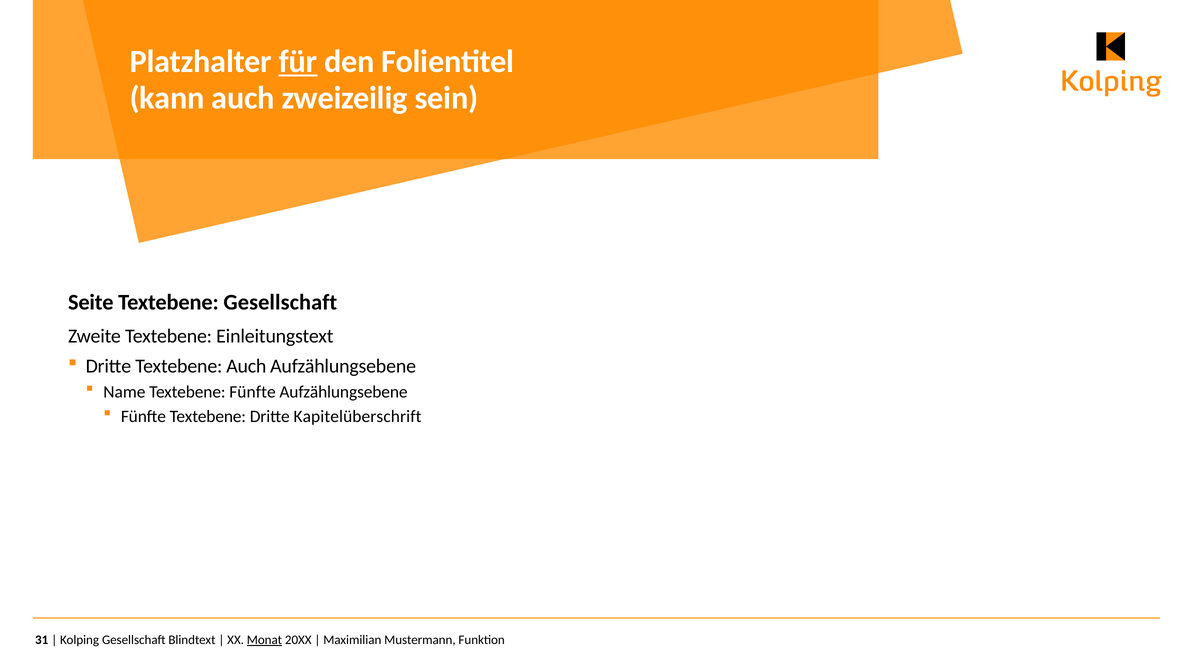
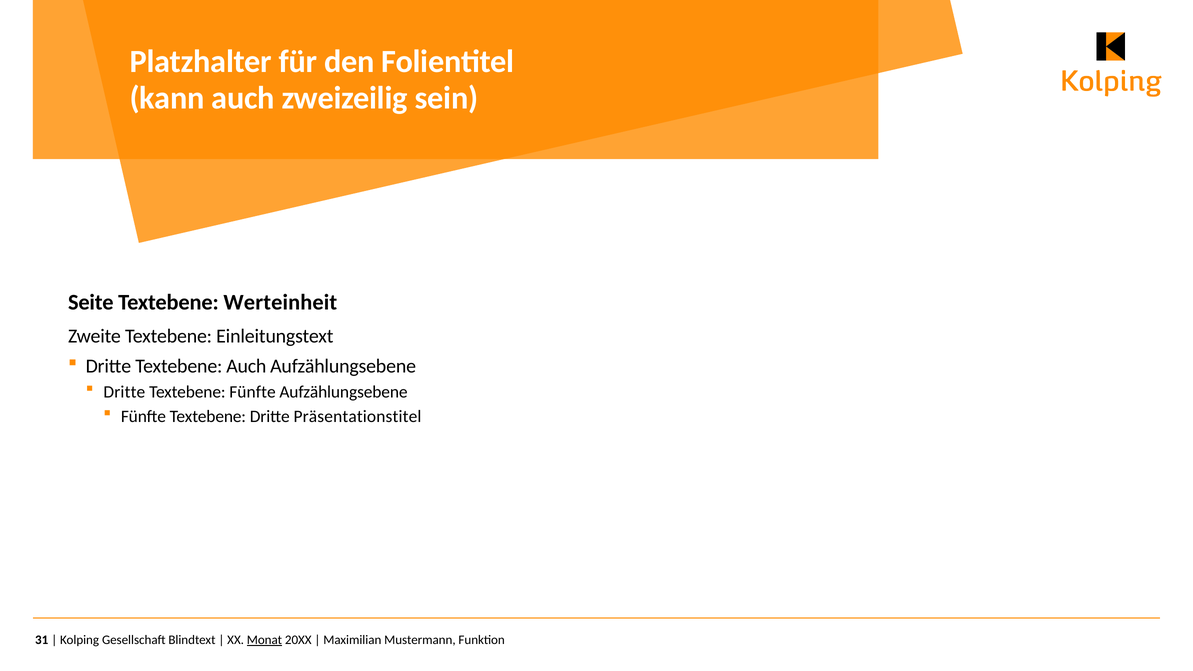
für underline: present -> none (298, 62)
Textebene Gesellschaft: Gesellschaft -> Werteinheit (280, 303)
Name: Name -> Dritte (124, 392)
Kapitelüberschrift: Kapitelüberschrift -> Präsentationstitel (357, 416)
